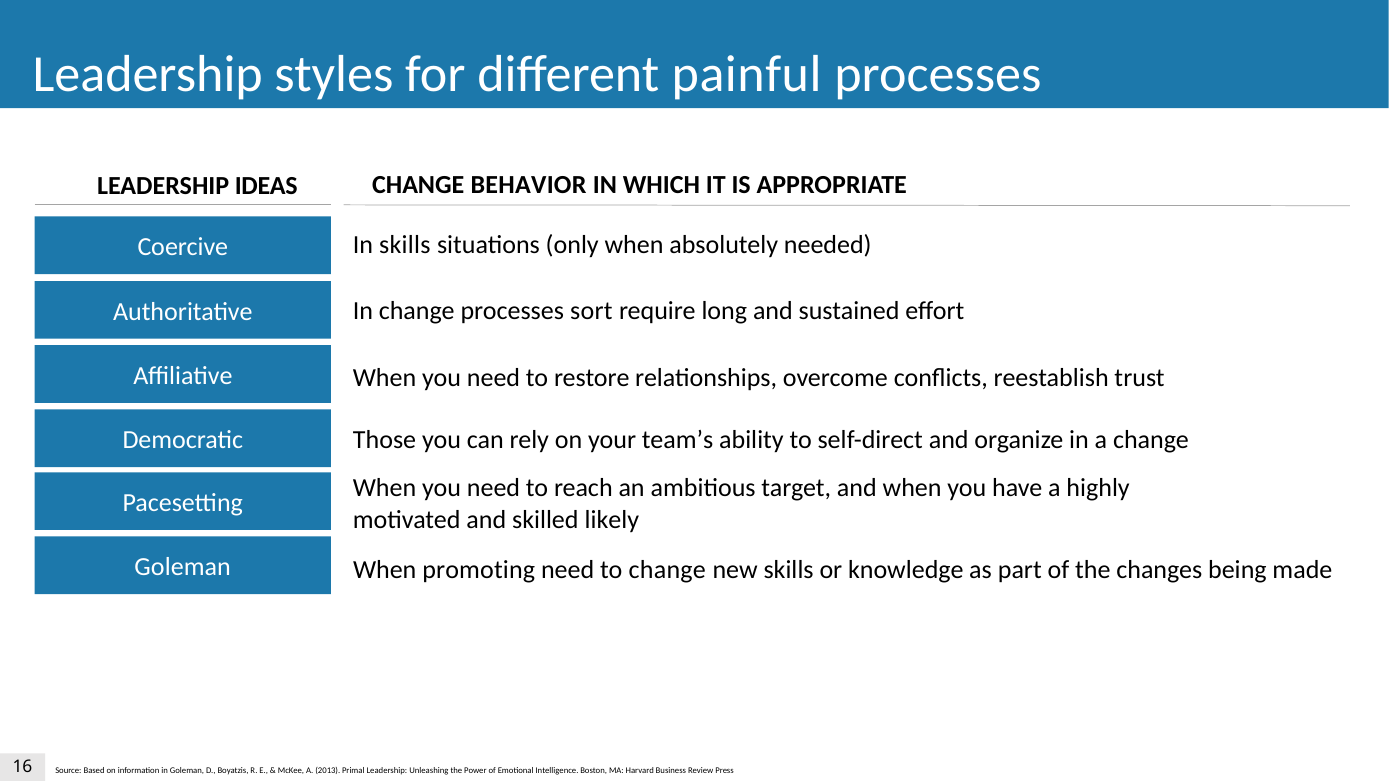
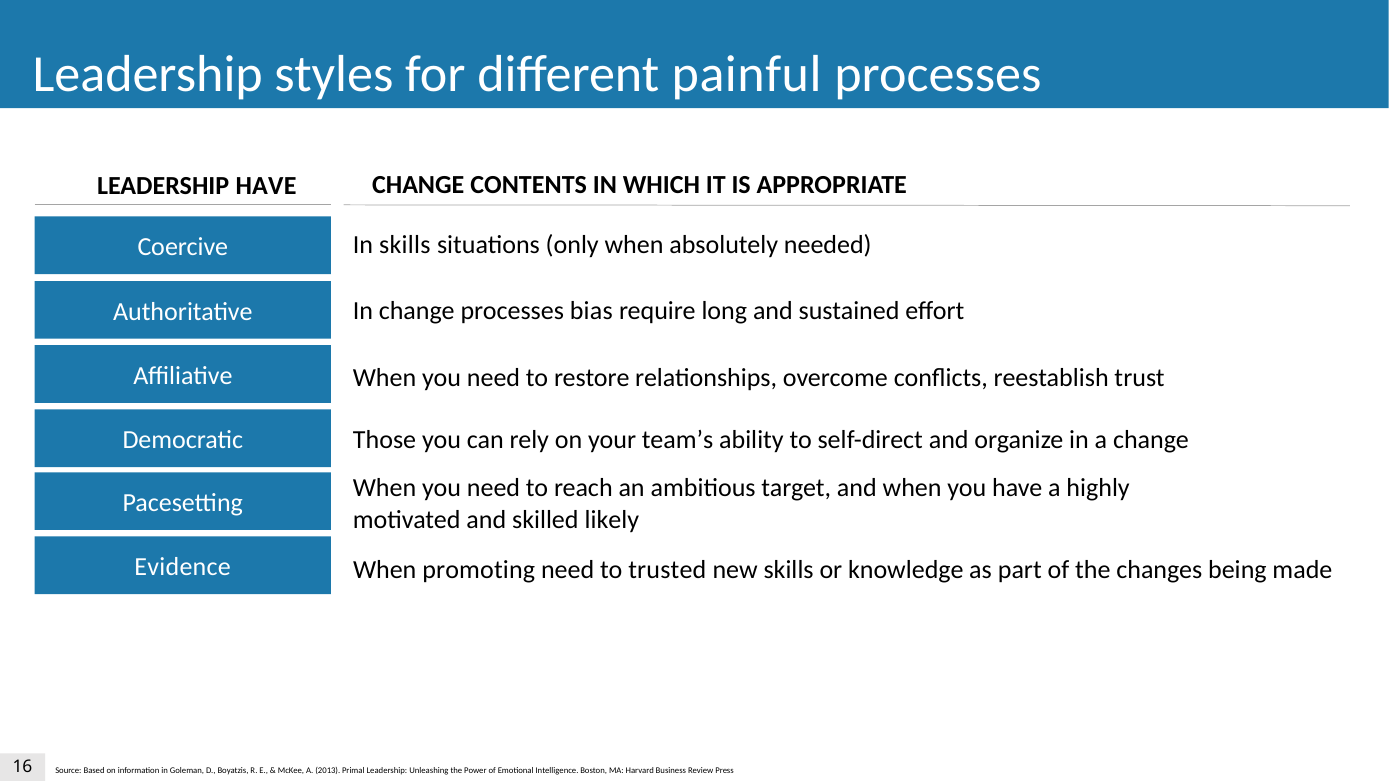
LEADERSHIP IDEAS: IDEAS -> HAVE (266, 186)
BEHAVIOR: BEHAVIOR -> CONTENTS (529, 185)
sort: sort -> bias (591, 312)
Goleman: Goleman -> Evidence (183, 567)
to change: change -> trusted (667, 570)
